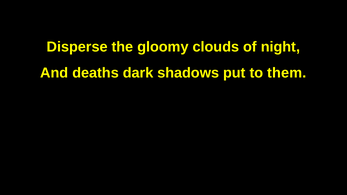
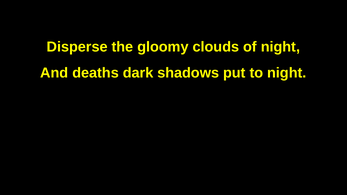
to them: them -> night (287, 73)
